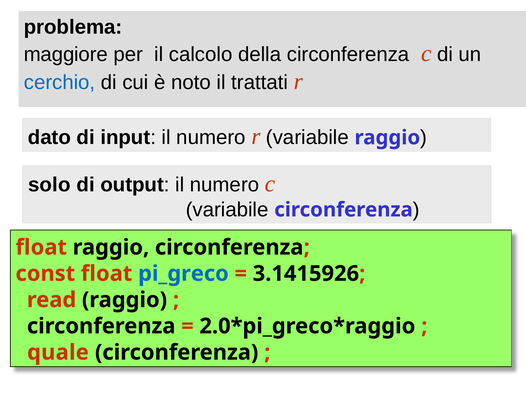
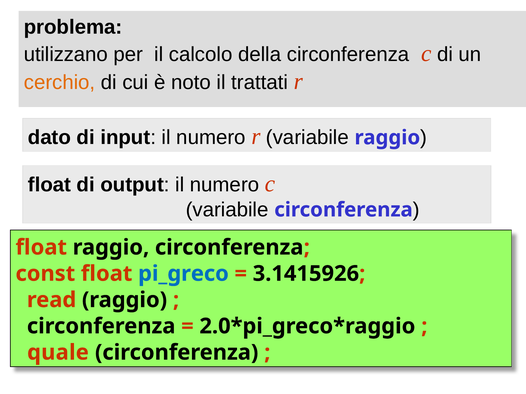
maggiore: maggiore -> utilizzano (66, 55)
cerchio colour: blue -> orange (60, 83)
solo: solo -> float (49, 185)
